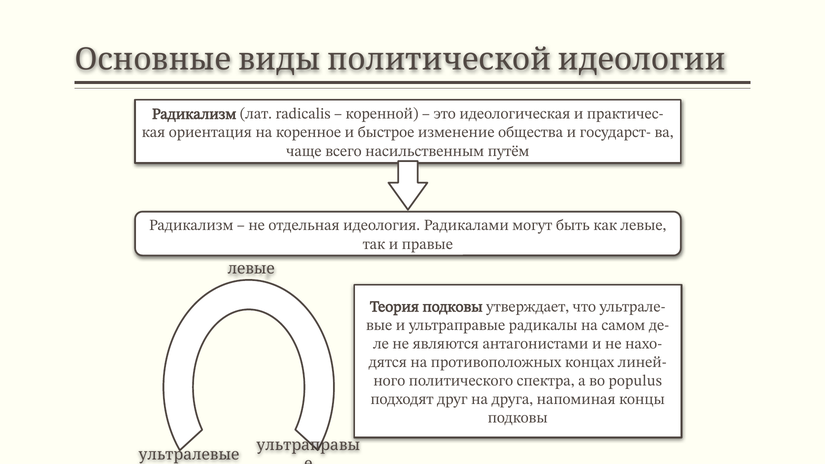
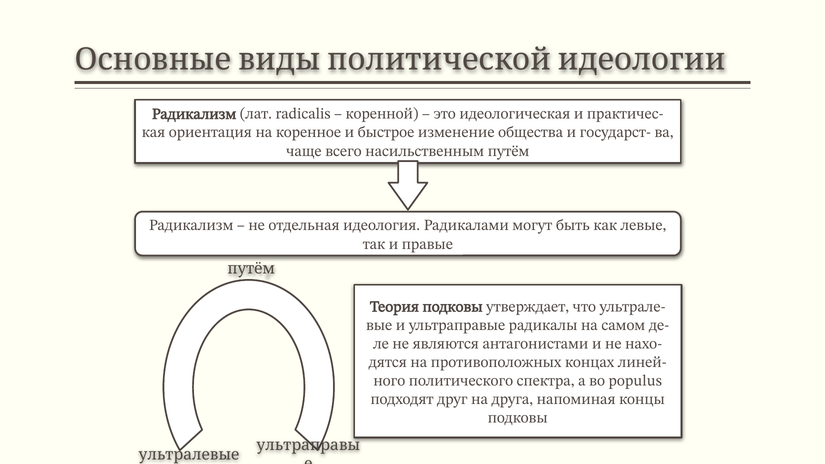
левые: левые -> путём (251, 269)
